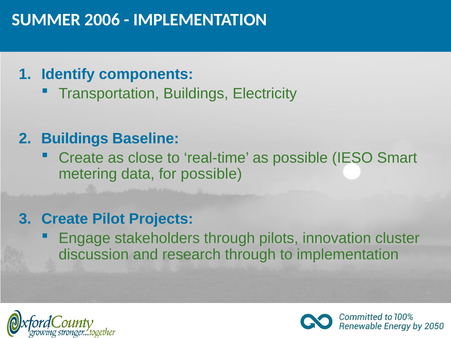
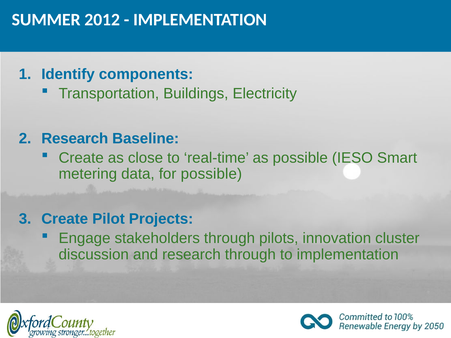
2006: 2006 -> 2012 (102, 20)
Buildings: Buildings -> Research (75, 139)
